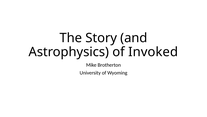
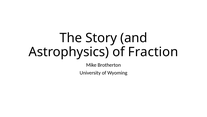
Invoked: Invoked -> Fraction (153, 52)
